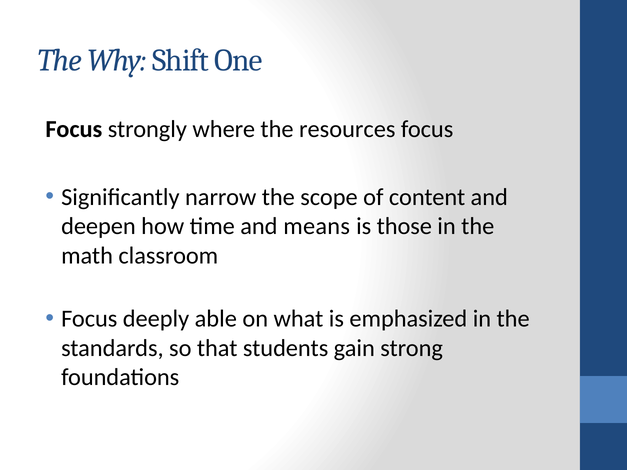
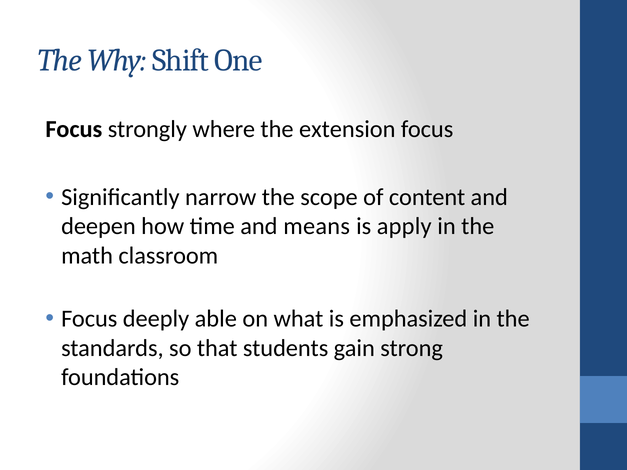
resources: resources -> extension (347, 129)
those: those -> apply (404, 227)
